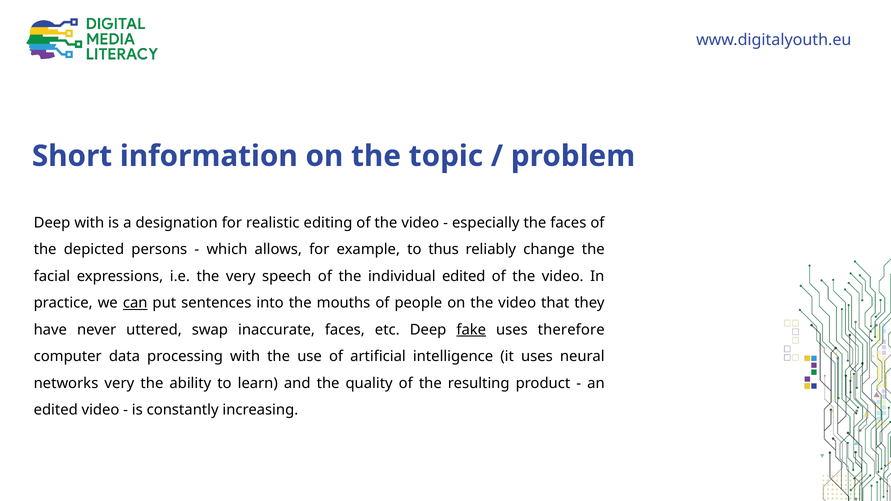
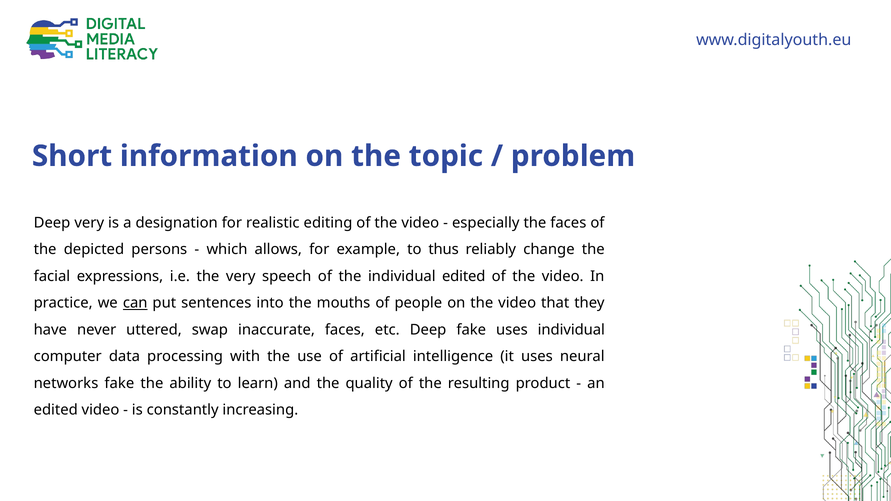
Deep with: with -> very (89, 223)
fake underline: present -> none (471, 330)
uses therefore: therefore -> individual (571, 330)
networks very: very -> fake (119, 383)
